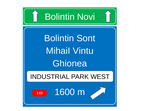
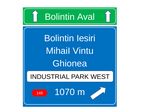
Novi: Novi -> Aval (86, 17)
Sont: Sont -> Iesiri (86, 39)
1600: 1600 -> 1070 (65, 93)
